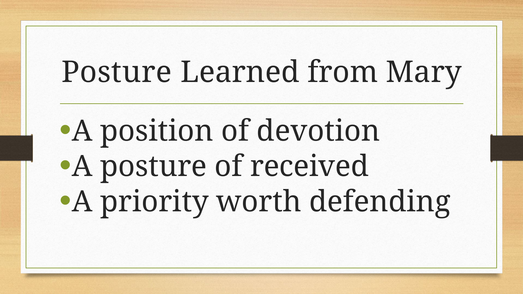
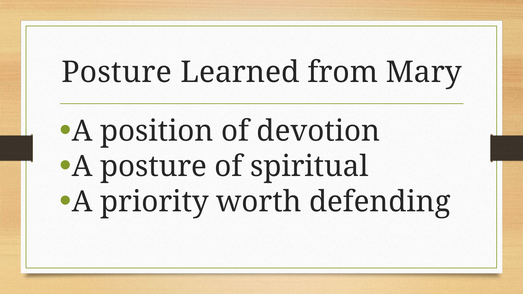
received: received -> spiritual (309, 167)
